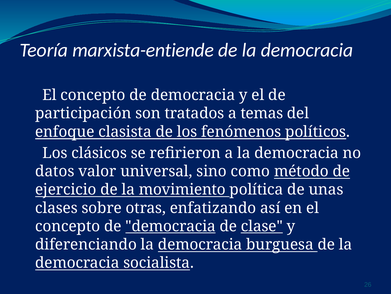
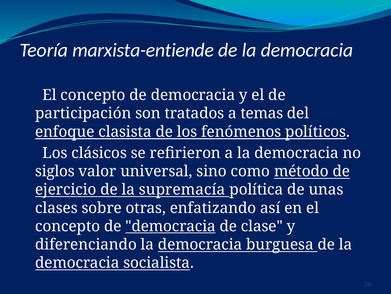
datos: datos -> siglos (55, 171)
movimiento: movimiento -> supremacía (182, 189)
clase underline: present -> none (262, 226)
